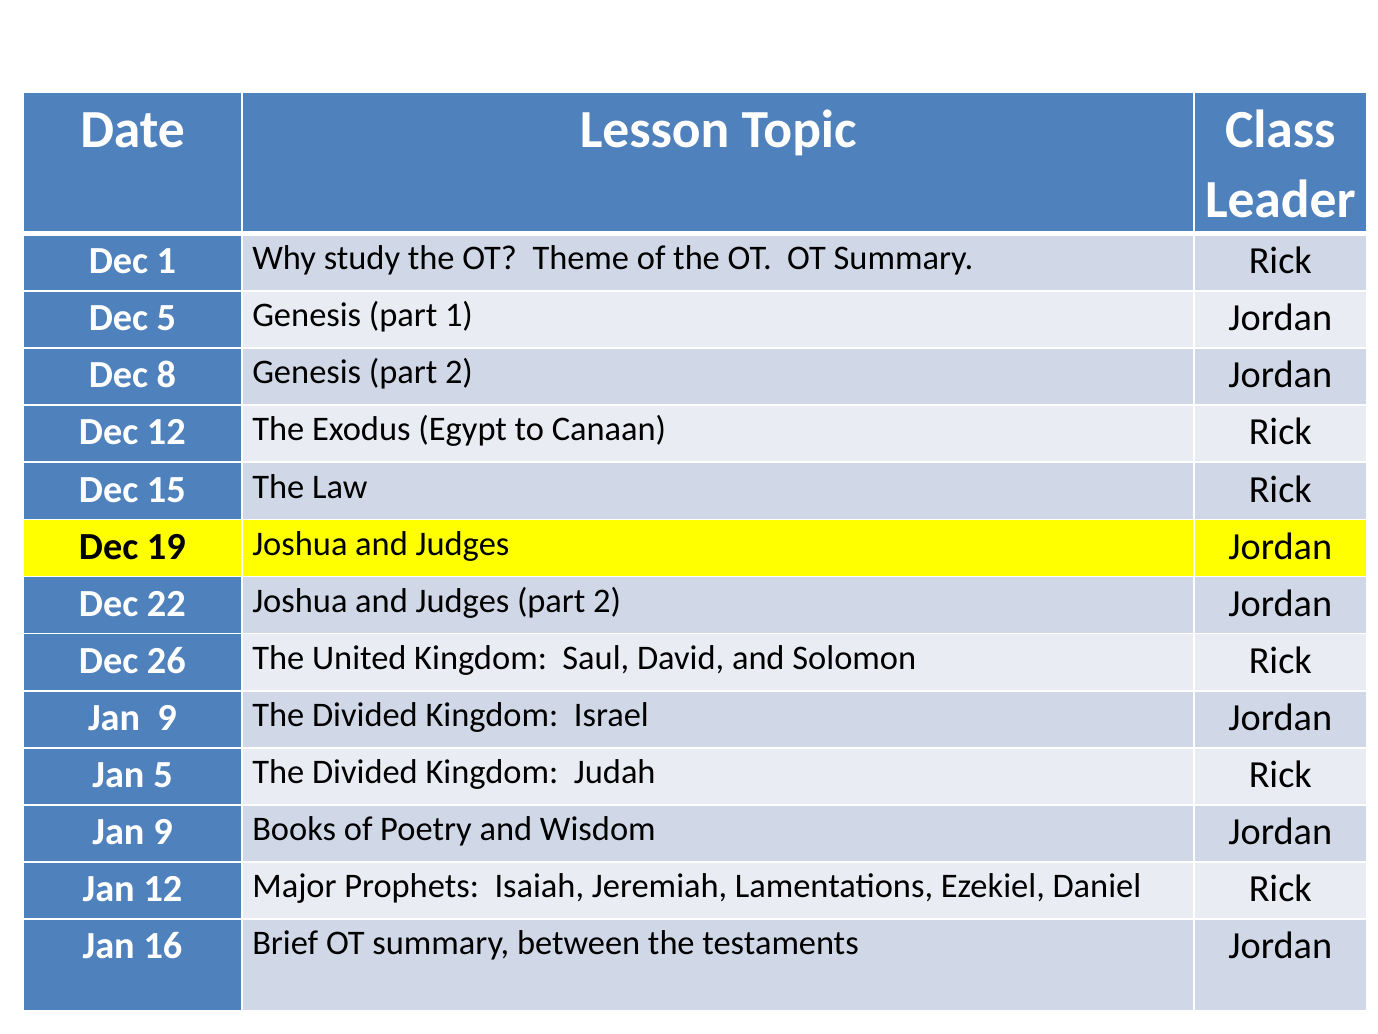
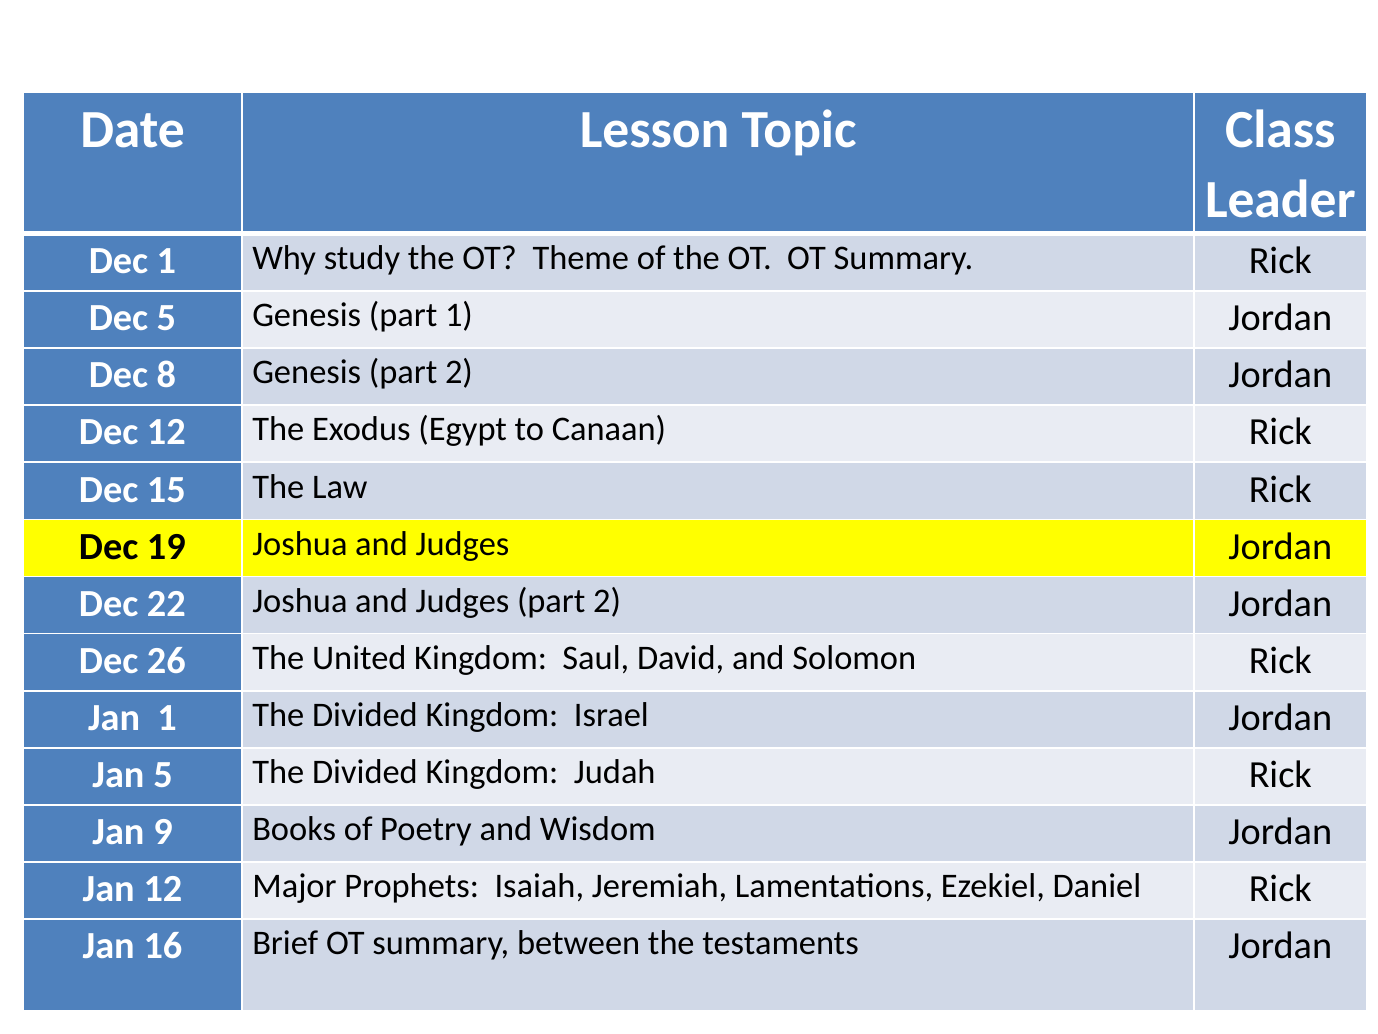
9: 9 -> 1 (167, 717)
